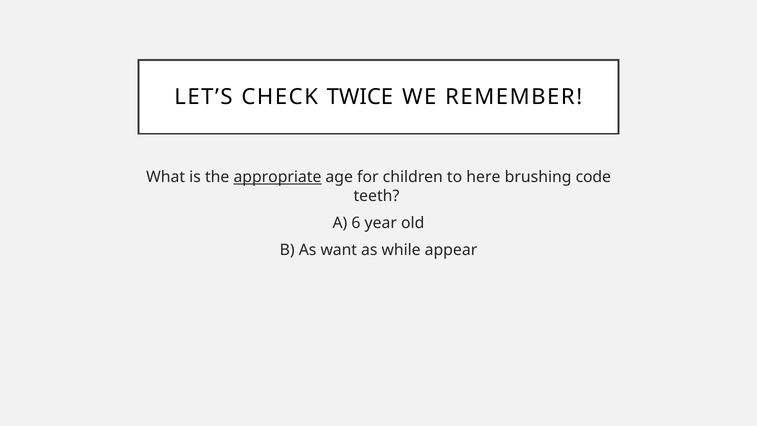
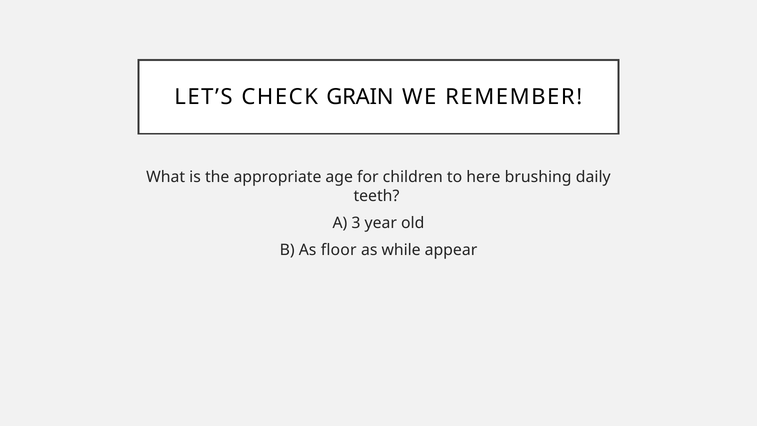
TWICE: TWICE -> GRAIN (360, 97)
appropriate underline: present -> none (277, 177)
code: code -> daily (593, 177)
6: 6 -> 3 (356, 223)
want: want -> floor (339, 250)
